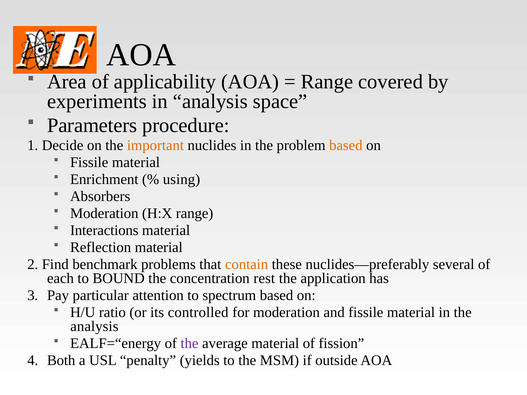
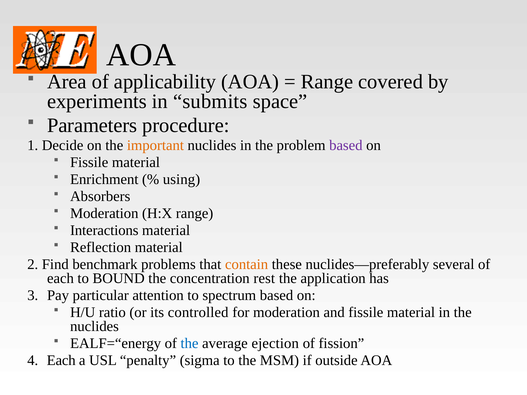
in analysis: analysis -> submits (210, 102)
based colour: orange -> purple (346, 145)
analysis: analysis -> nuclides (94, 327)
the colour: purple -> blue (190, 344)
average material: material -> ejection (275, 344)
4 Both: Both -> Each (61, 360)
yields: yields -> sigma (200, 360)
